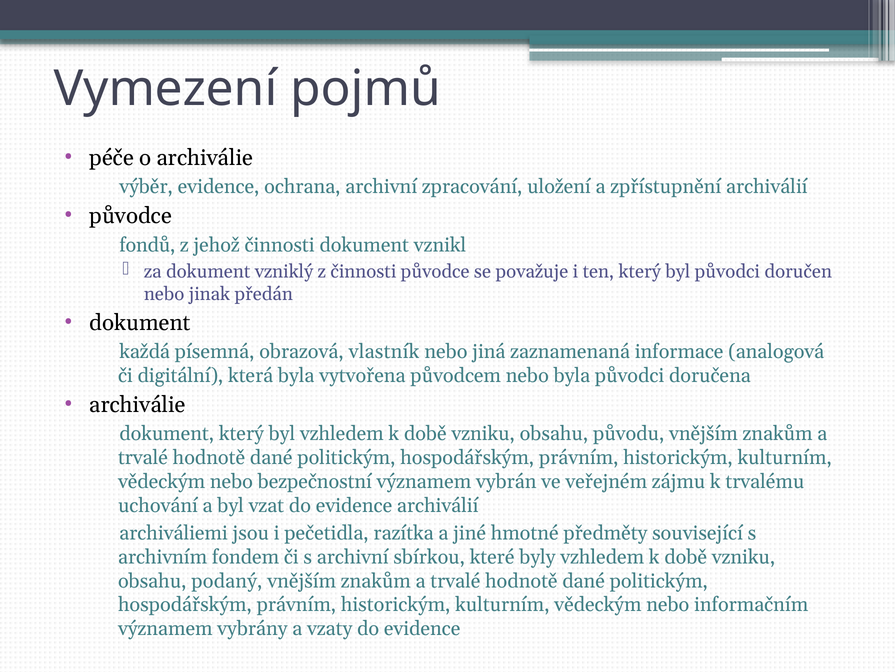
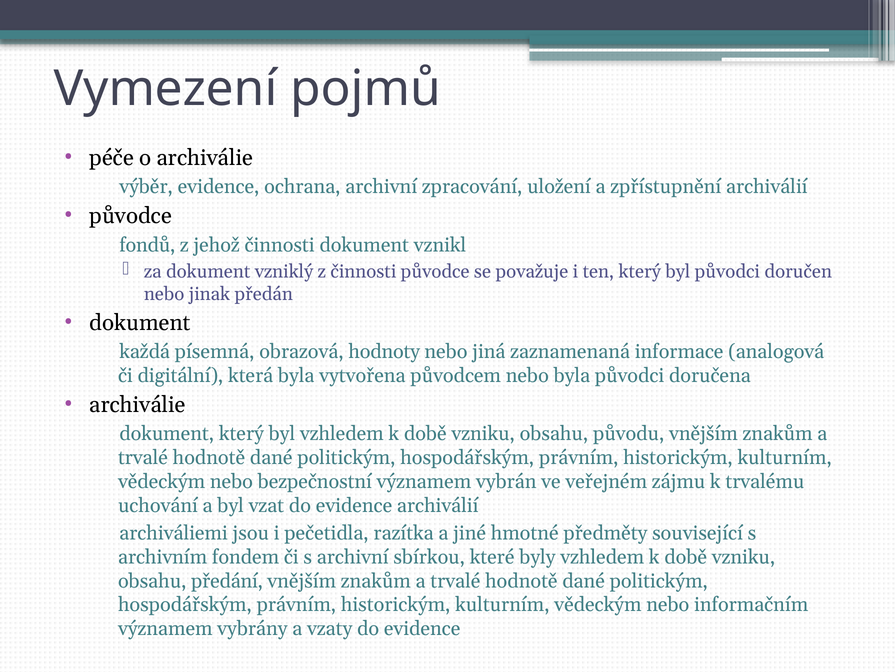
vlastník: vlastník -> hodnoty (384, 351)
podaný: podaný -> předání (227, 580)
